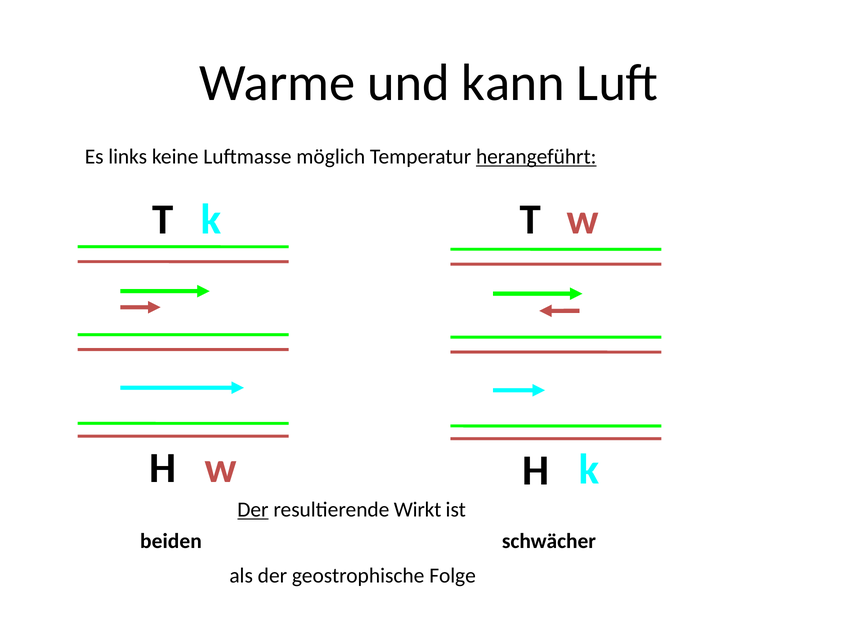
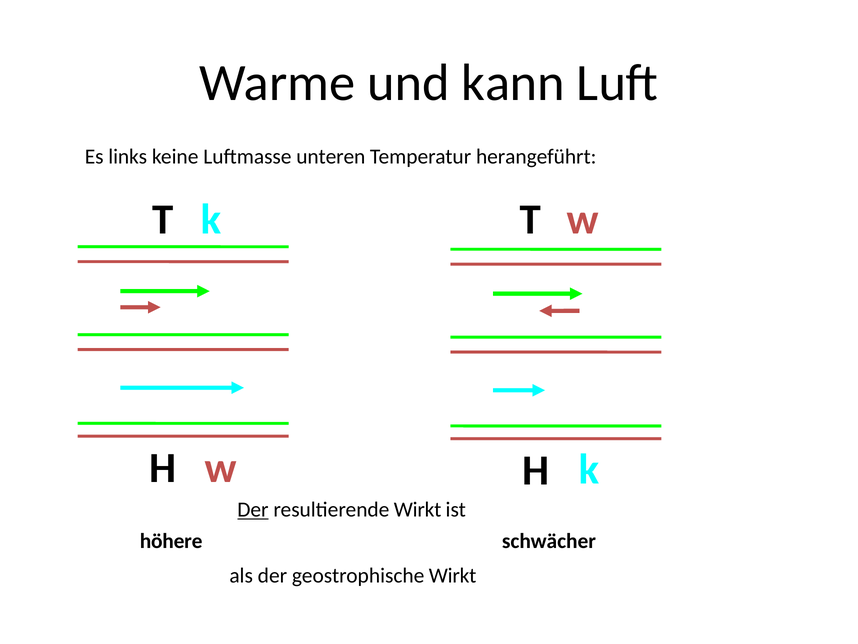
möglich: möglich -> unteren (331, 157)
herangeführt underline: present -> none (536, 157)
beiden: beiden -> höhere (171, 541)
geostrophische Folge: Folge -> Wirkt (453, 575)
